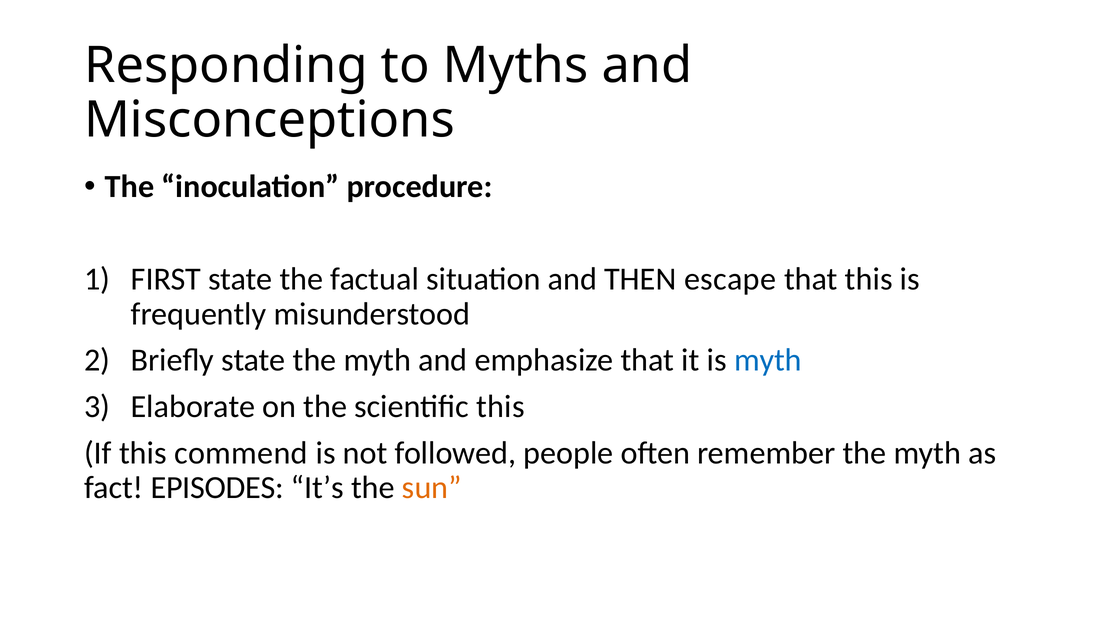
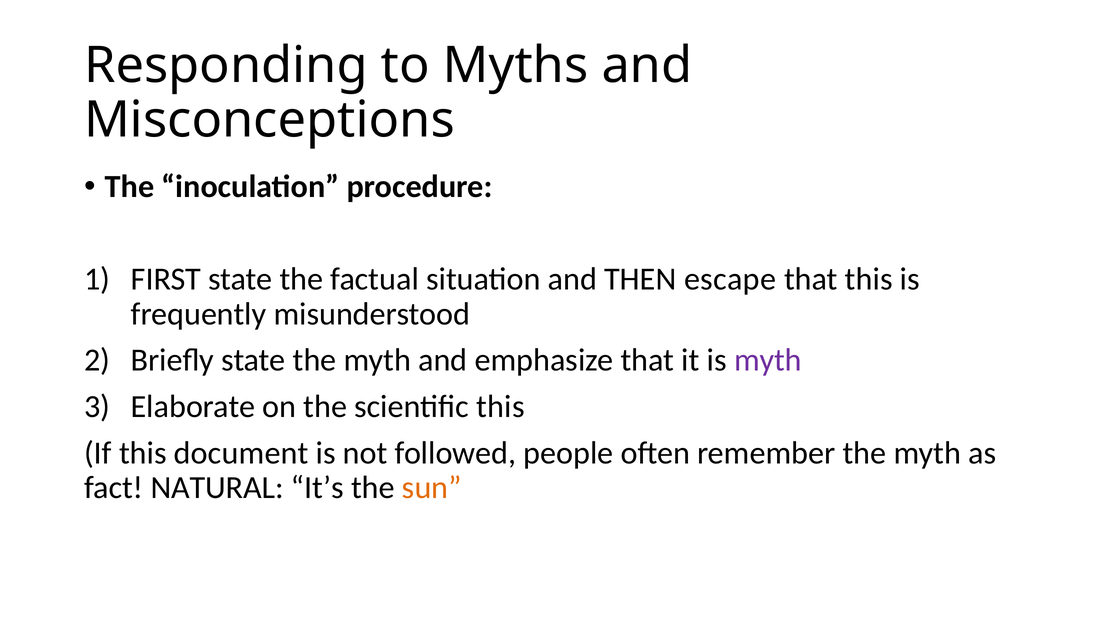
myth colour: blue -> purple (768, 360)
commend: commend -> document (241, 453)
EPISODES: EPISODES -> NATURAL (217, 488)
